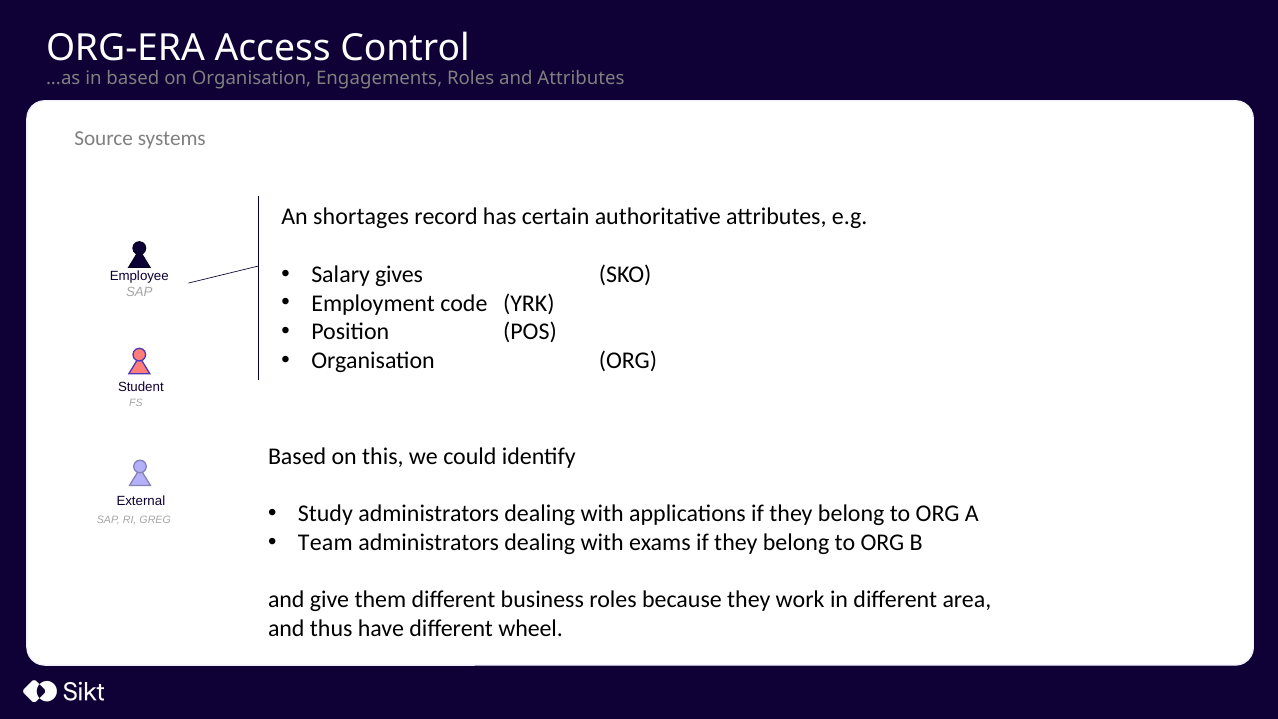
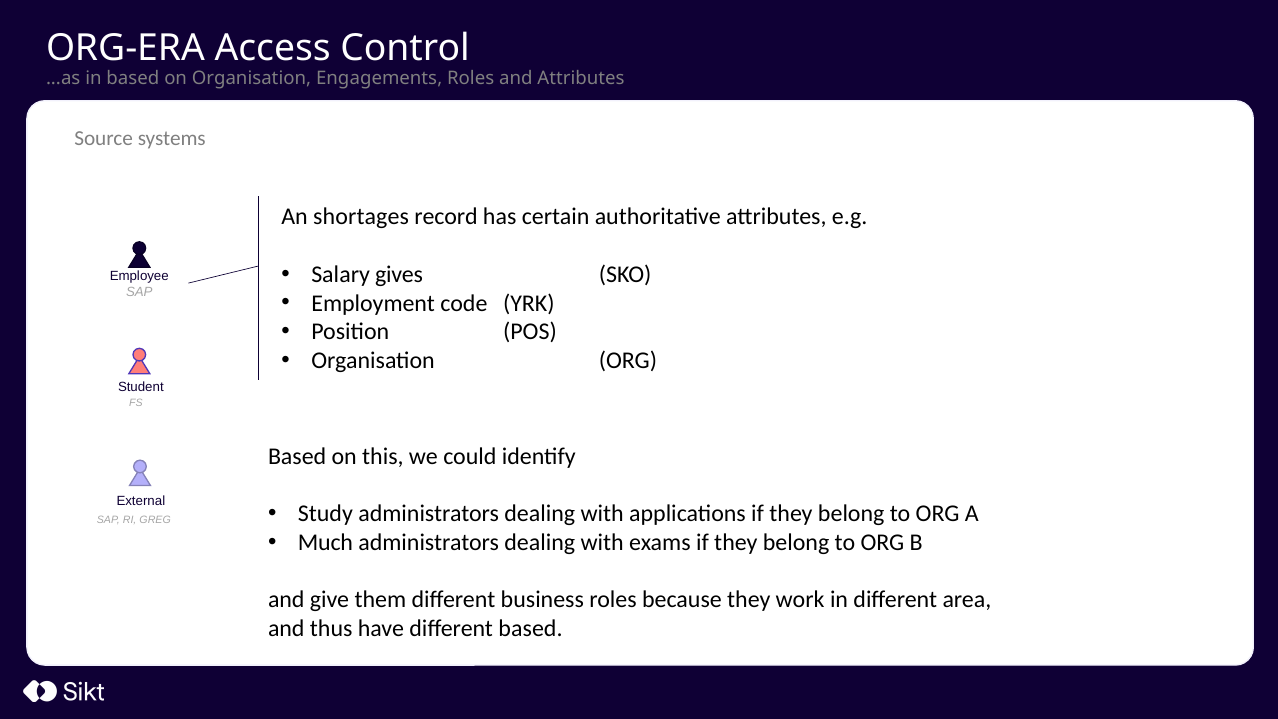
Team: Team -> Much (326, 542)
different wheel: wheel -> based (531, 629)
